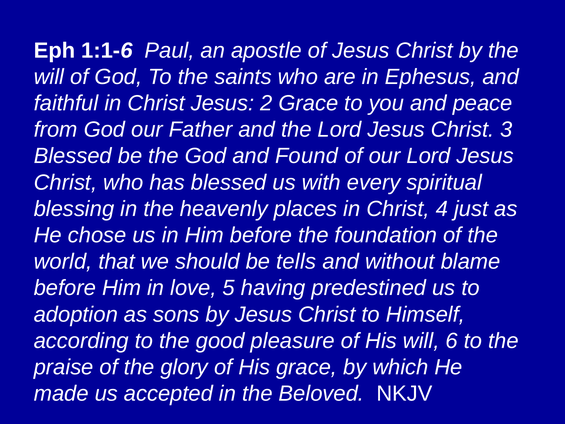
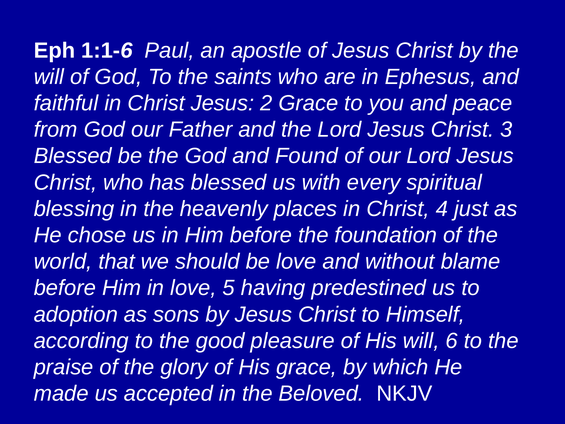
be tells: tells -> love (296, 262)
